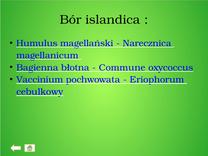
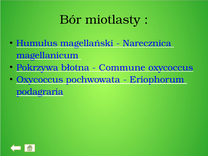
islandica: islandica -> miotlasty (113, 20)
Bagienna: Bagienna -> Pokrzywa (37, 67)
Vaccinium: Vaccinium -> Oxycoccus (40, 80)
cebulkowy: cebulkowy -> podagraria (40, 92)
